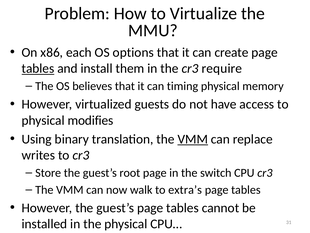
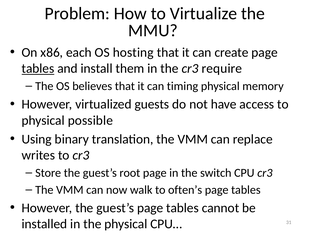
options: options -> hosting (133, 52)
modifies: modifies -> possible (90, 120)
VMM underline: present -> none (193, 139)
extra’s: extra’s -> often’s (185, 189)
